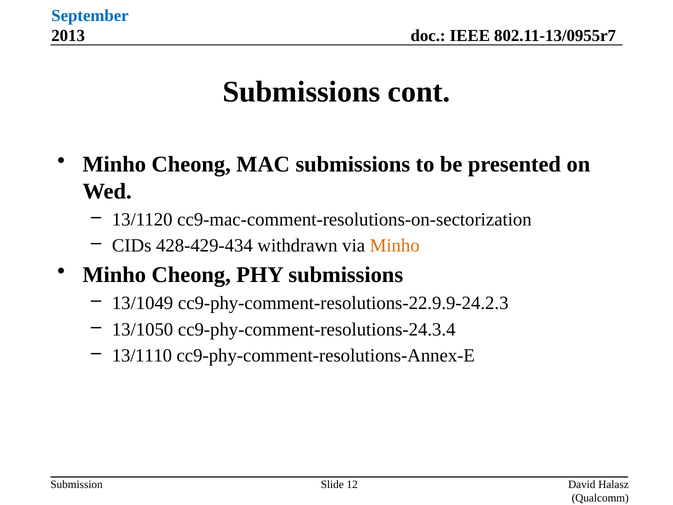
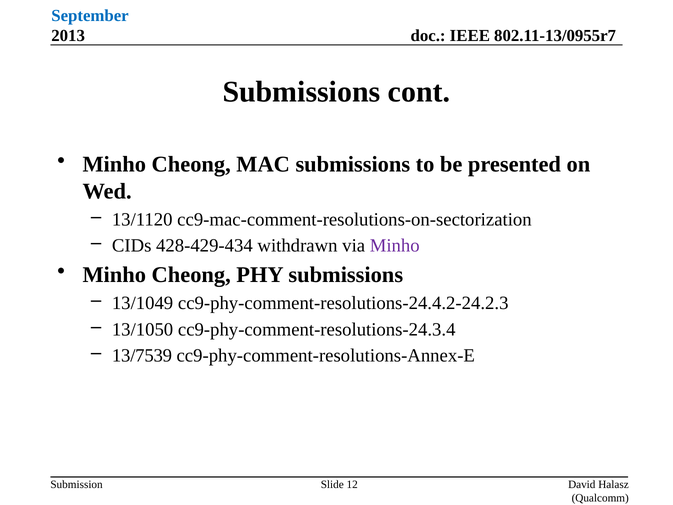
Minho colour: orange -> purple (395, 245)
cc9-phy-comment-resolutions-22.9.9-24.2.3: cc9-phy-comment-resolutions-22.9.9-24.2.3 -> cc9-phy-comment-resolutions-24.4.2-24.2.3 (343, 303)
13/1110: 13/1110 -> 13/7539 (142, 355)
